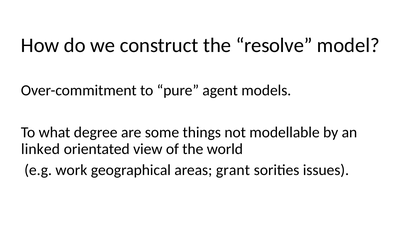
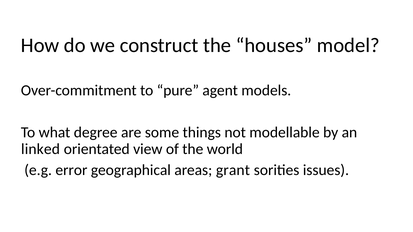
resolve: resolve -> houses (274, 46)
work: work -> error (71, 170)
